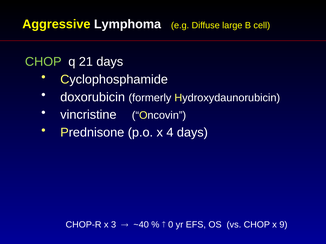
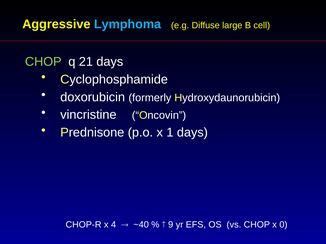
Lymphoma colour: white -> light blue (128, 24)
4: 4 -> 1 (170, 133)
3: 3 -> 4 (114, 225)
0: 0 -> 9 (171, 225)
9: 9 -> 0 (283, 225)
